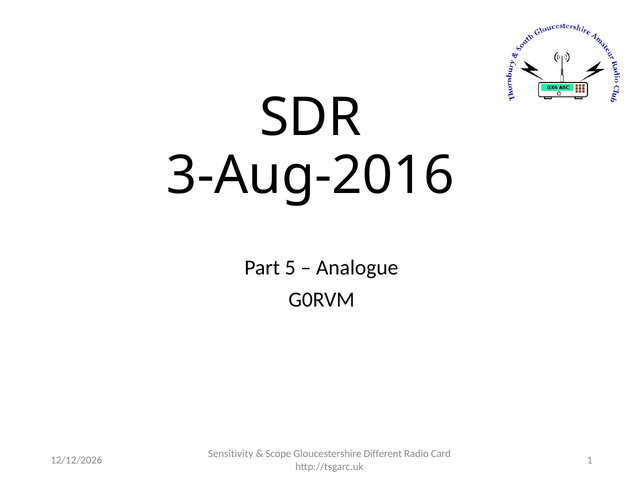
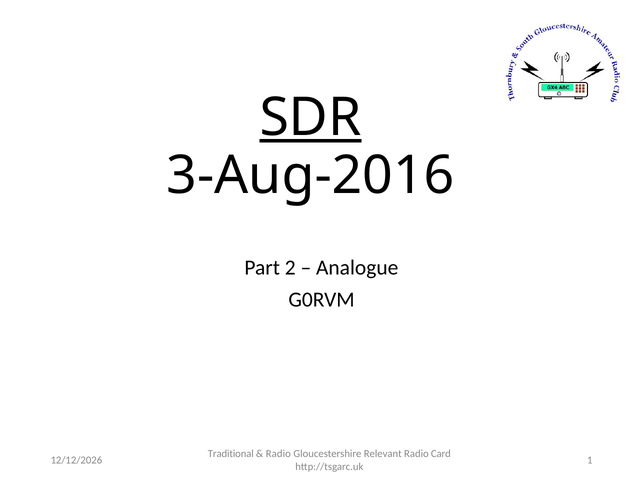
SDR underline: none -> present (310, 118)
5: 5 -> 2 (290, 268)
Sensitivity: Sensitivity -> Traditional (231, 454)
Scope: Scope -> Radio (278, 454)
Different: Different -> Relevant (383, 454)
